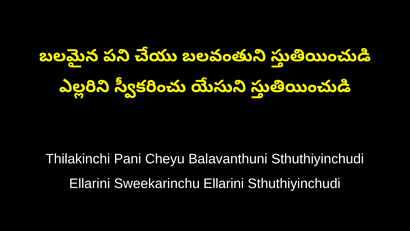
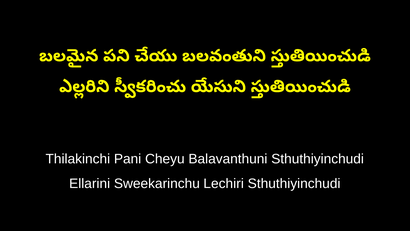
Sweekarinchu Ellarini: Ellarini -> Lechiri (224, 183)
